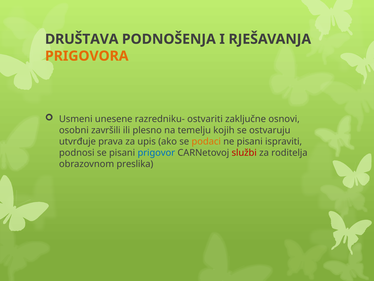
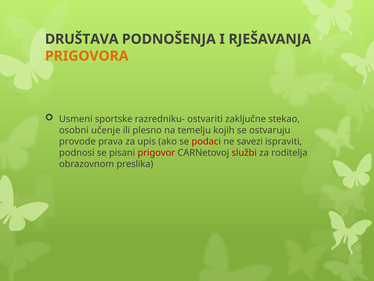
unesene: unesene -> sportske (114, 119)
osnovi: osnovi -> stekao (284, 119)
završili: završili -> učenje (106, 130)
utvrđuje: utvrđuje -> provode (77, 141)
podaci colour: orange -> red (206, 141)
ne pisani: pisani -> savezi (250, 141)
prigovor colour: blue -> red (156, 152)
